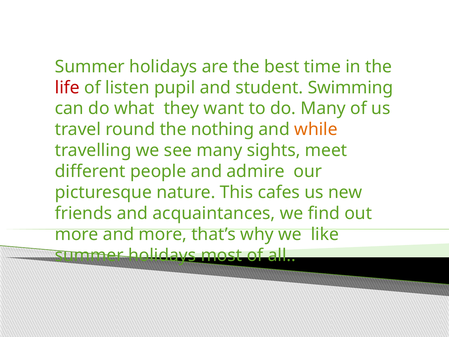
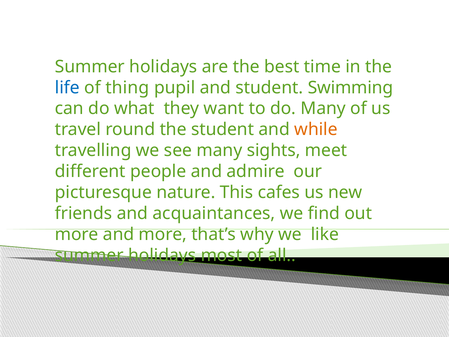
life colour: red -> blue (67, 88)
listen: listen -> thing (127, 88)
the nothing: nothing -> student (223, 129)
